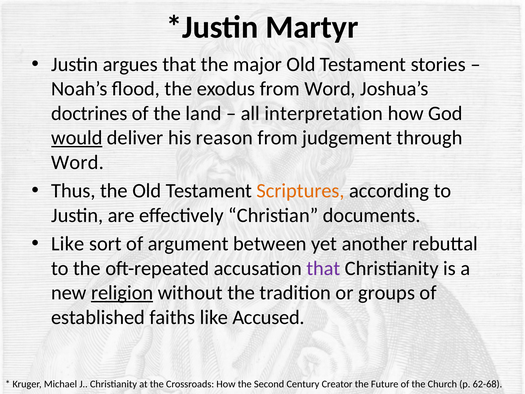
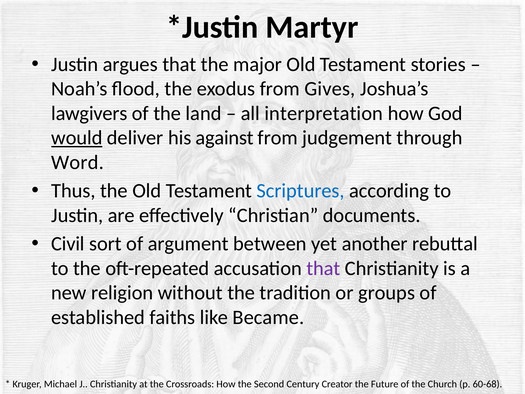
from Word: Word -> Gives (330, 89)
doctrines: doctrines -> lawgivers (89, 113)
reason: reason -> against (225, 138)
Scriptures colour: orange -> blue (301, 191)
Like: Like -> Civil (68, 244)
religion underline: present -> none (122, 293)
Accused: Accused -> Became (268, 317)
62-68: 62-68 -> 60-68 (487, 384)
